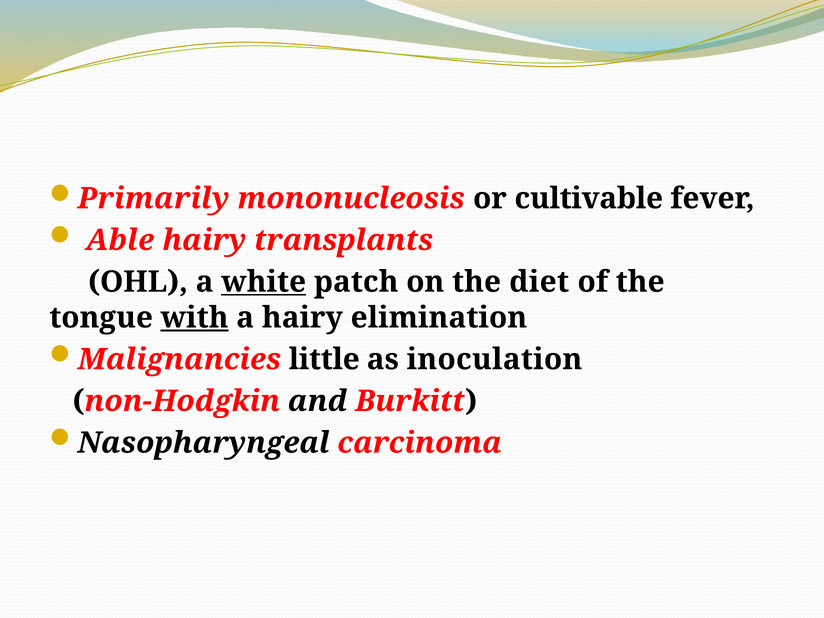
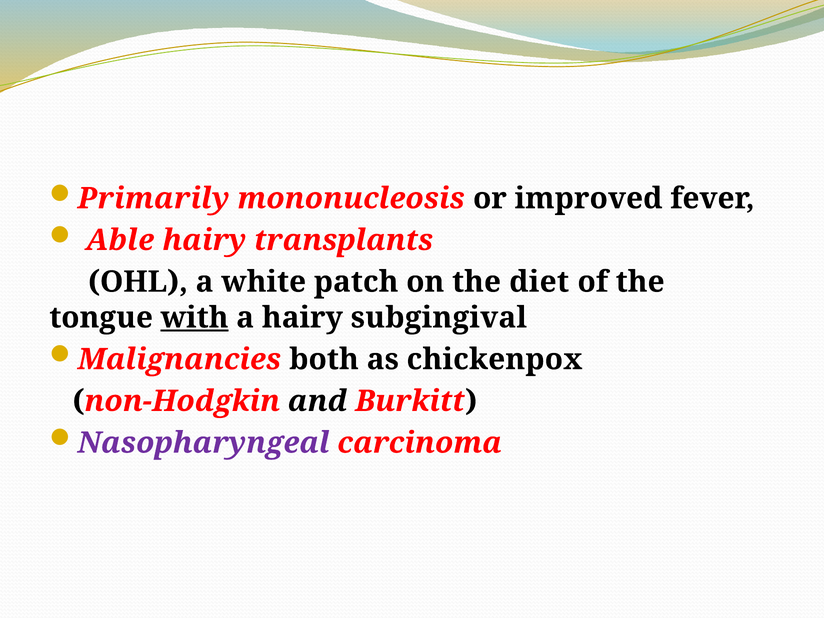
cultivable: cultivable -> improved (589, 198)
white underline: present -> none (264, 282)
elimination: elimination -> subgingival (439, 318)
little: little -> both (324, 359)
inoculation: inoculation -> chickenpox (495, 359)
Nasopharyngeal colour: black -> purple (204, 443)
